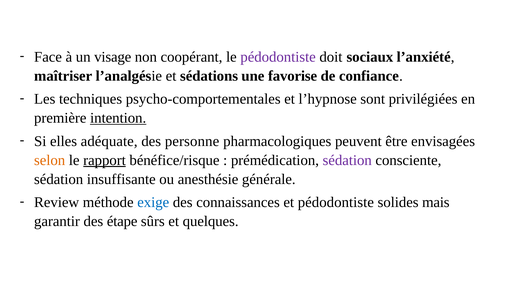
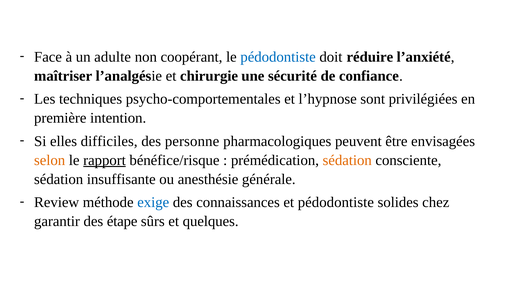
visage: visage -> adulte (113, 57)
pédodontiste colour: purple -> blue (278, 57)
sociaux: sociaux -> réduire (370, 57)
sédations: sédations -> chirurgie (209, 76)
favorise: favorise -> sécurité (292, 76)
intention underline: present -> none (118, 118)
adéquate: adéquate -> difficiles (109, 141)
sédation colour: purple -> orange (347, 160)
mais: mais -> chez (436, 202)
